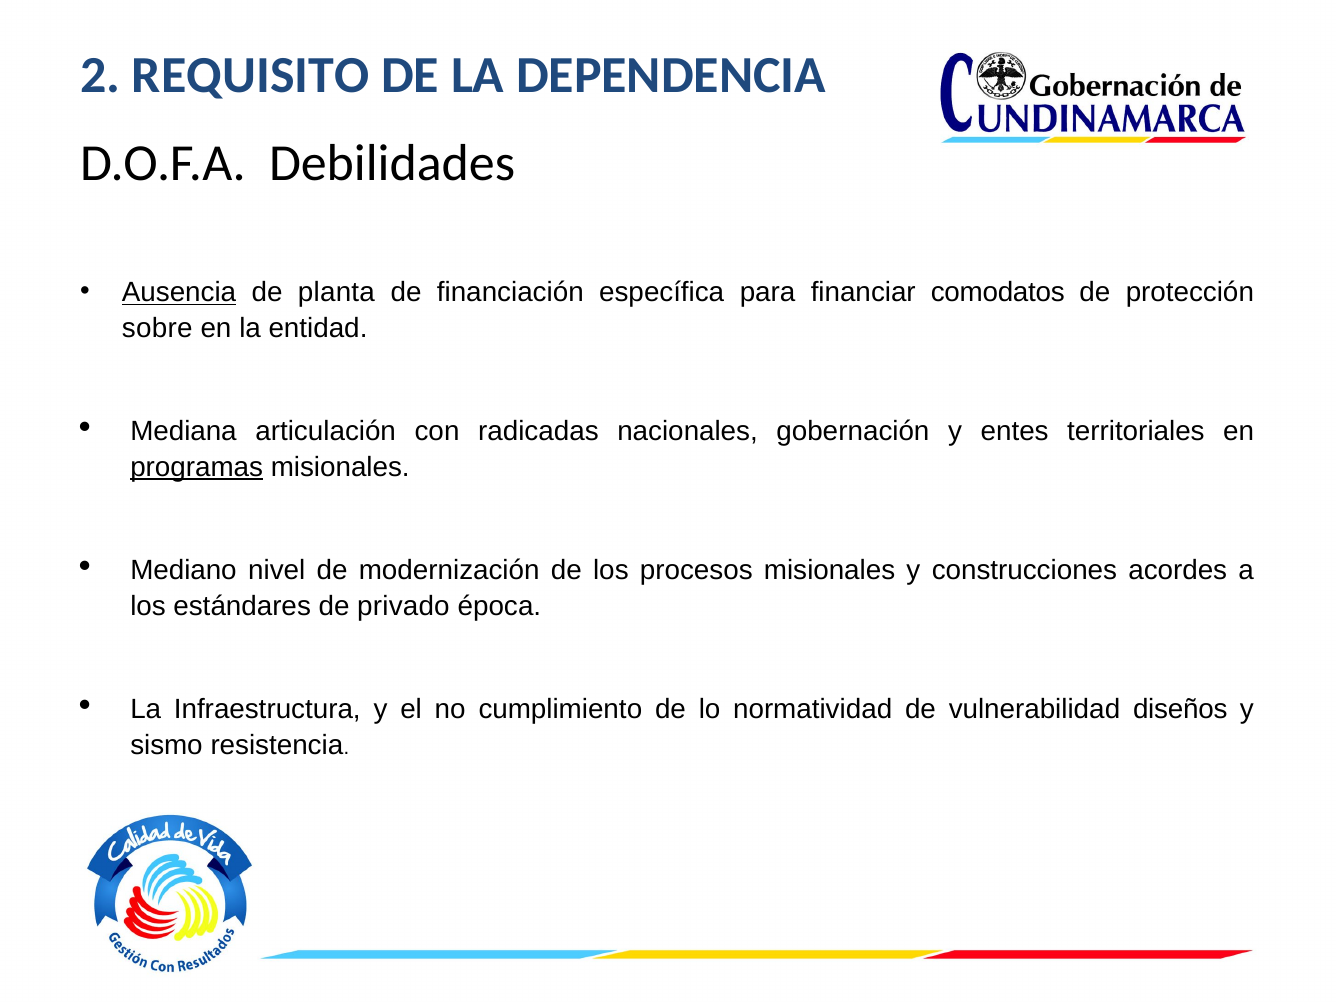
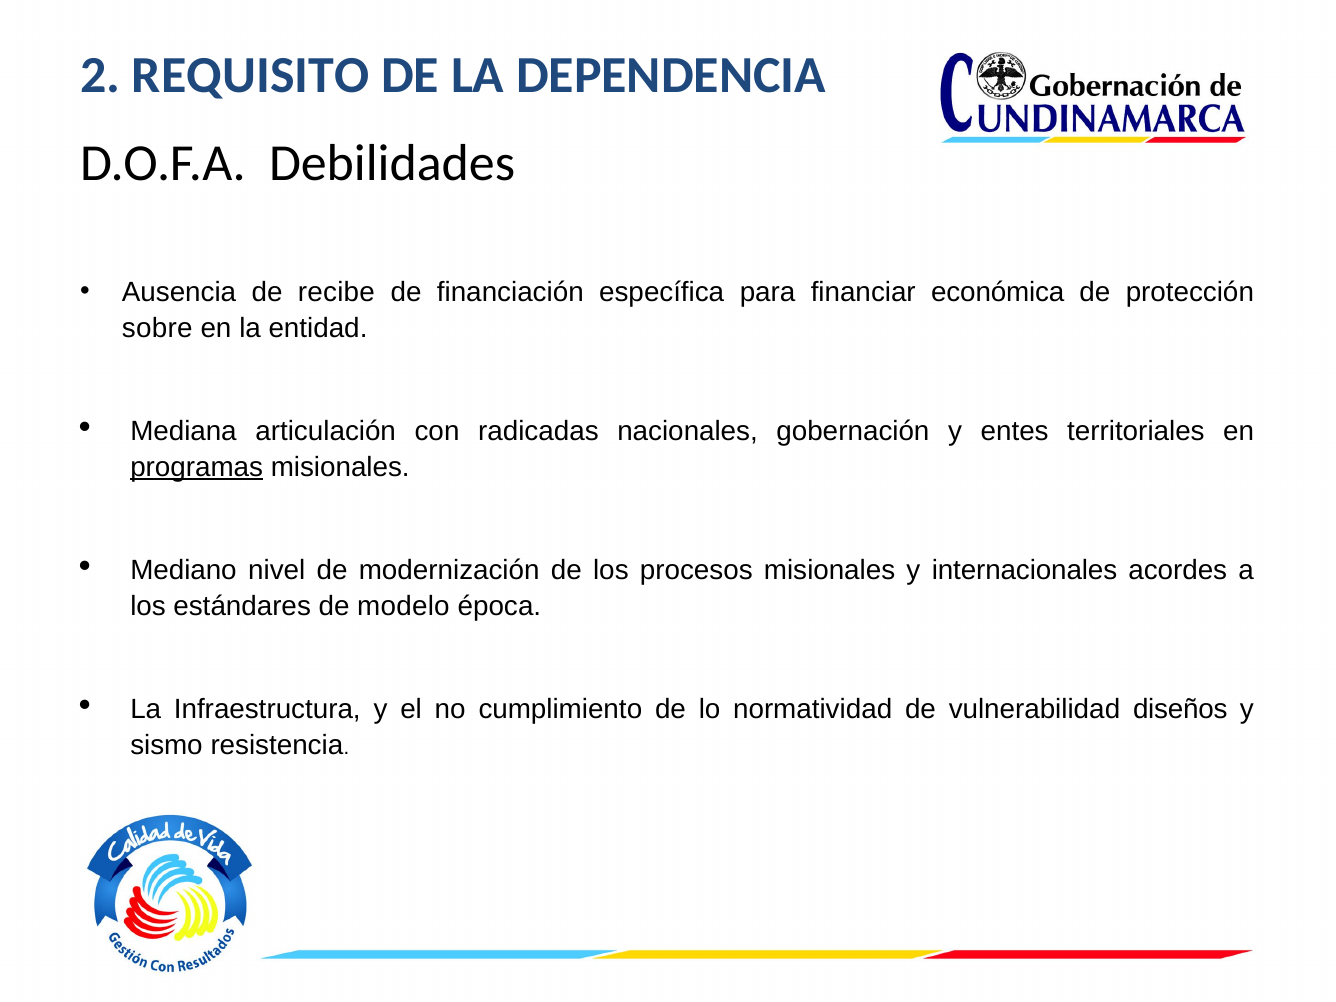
Ausencia underline: present -> none (179, 293)
planta: planta -> recibe (336, 293)
comodatos: comodatos -> económica (998, 293)
construcciones: construcciones -> internacionales (1024, 571)
privado: privado -> modelo (403, 606)
